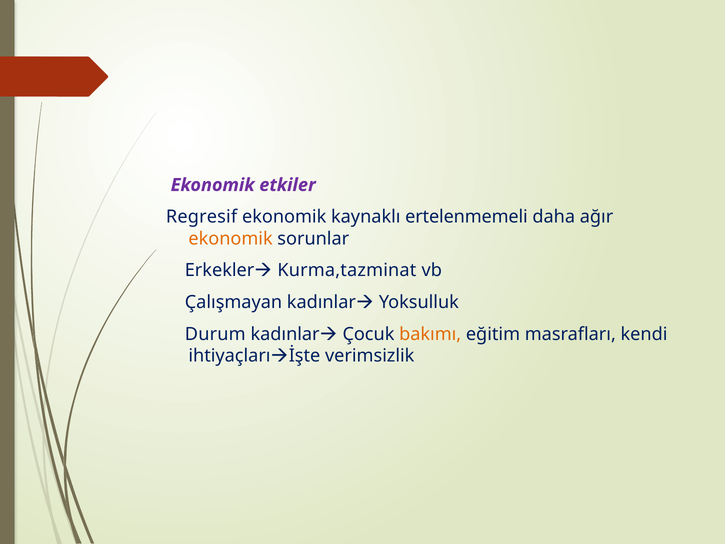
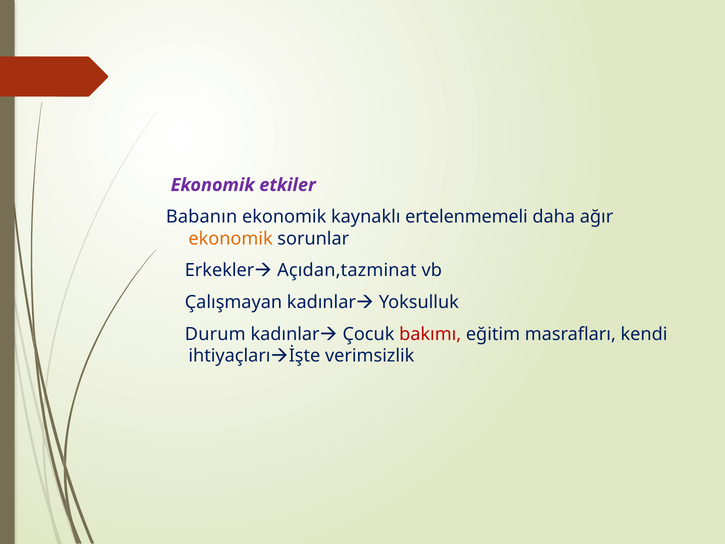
Regresif: Regresif -> Babanın (202, 217)
Kurma,tazminat: Kurma,tazminat -> Açıdan,tazminat (347, 270)
bakımı colour: orange -> red (430, 334)
